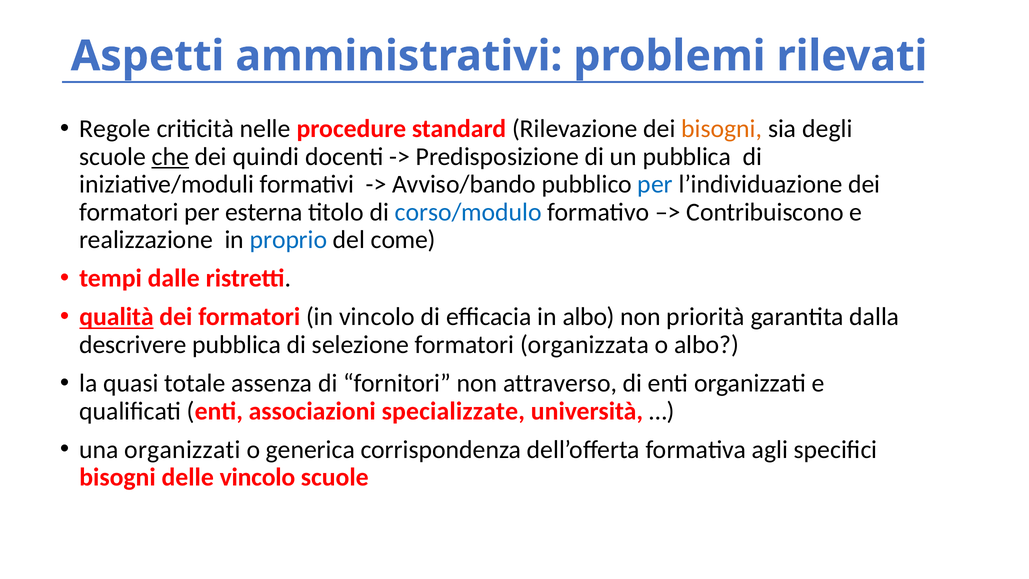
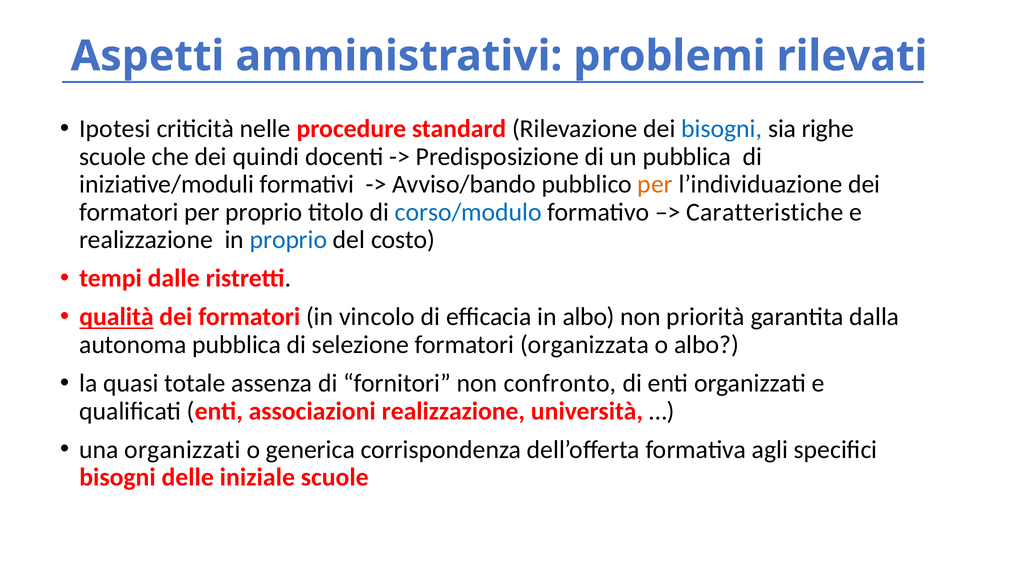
Regole: Regole -> Ipotesi (115, 129)
bisogni colour: orange -> blue (722, 129)
degli: degli -> righe (828, 129)
che underline: present -> none (170, 157)
per colour: blue -> orange (655, 184)
per esterna: esterna -> proprio (264, 212)
Contribuiscono: Contribuiscono -> Caratteristiche (765, 212)
come: come -> costo (403, 240)
descrivere: descrivere -> autonoma (133, 345)
attraverso: attraverso -> confronto (560, 383)
associazioni specializzate: specializzate -> realizzazione (453, 411)
delle vincolo: vincolo -> iniziale (257, 477)
